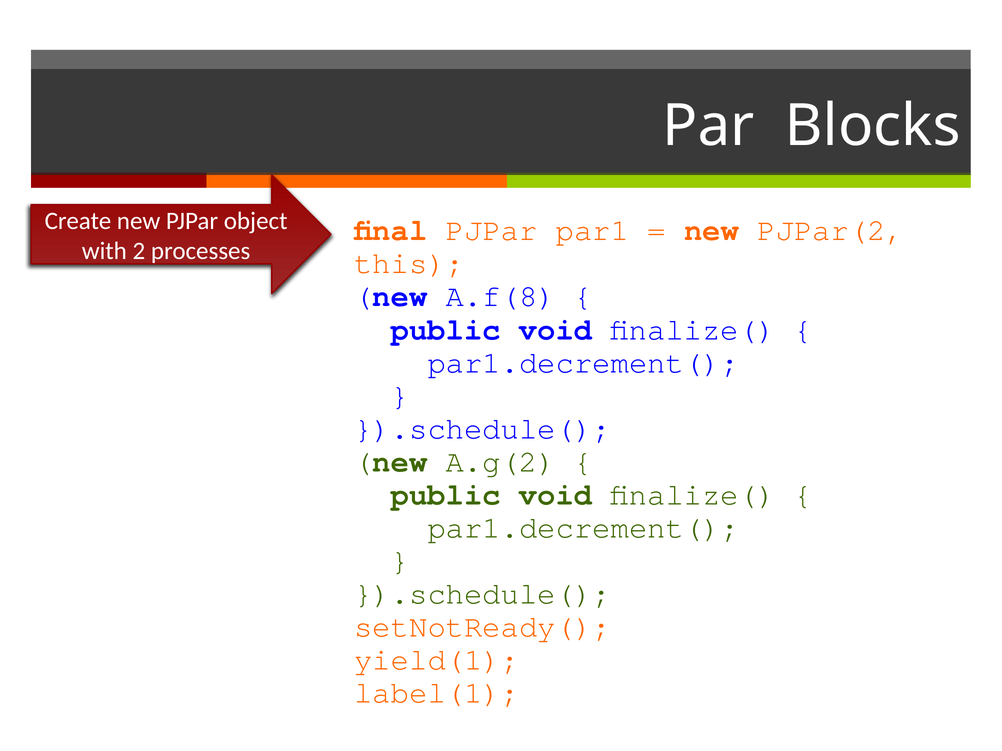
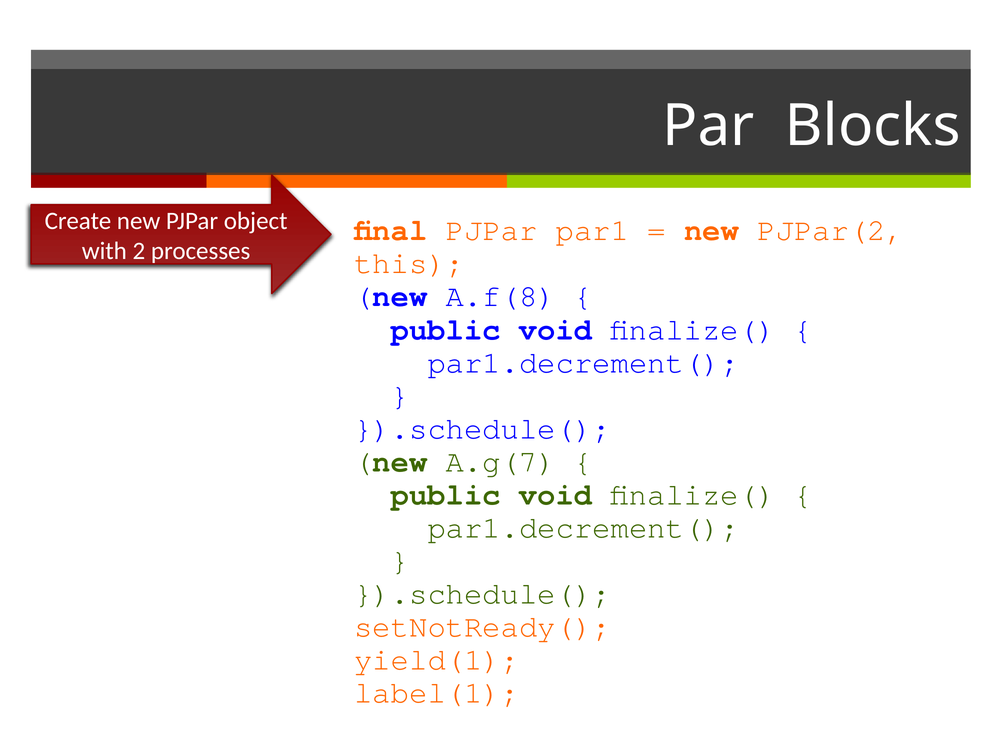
A.g(2: A.g(2 -> A.g(7 (501, 462)
